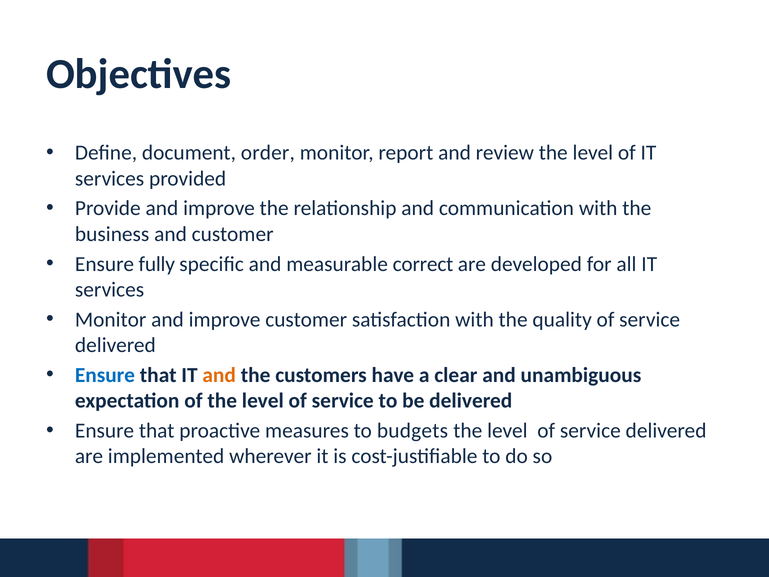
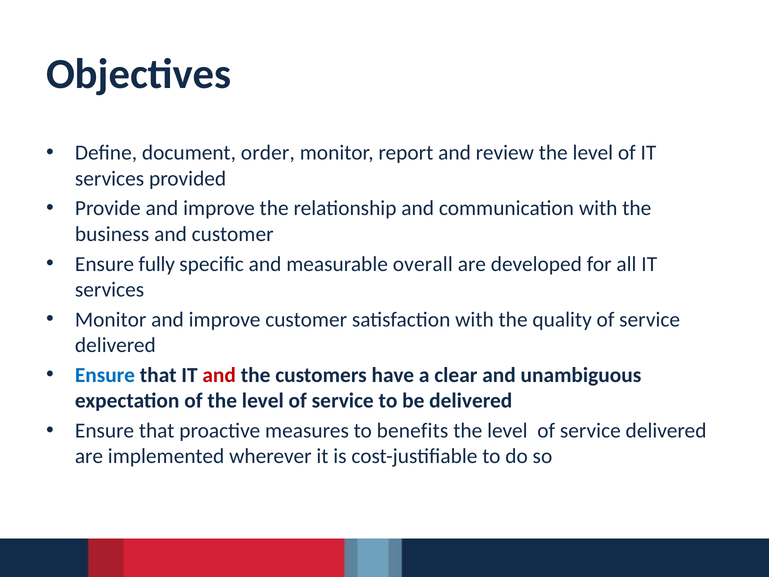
correct: correct -> overall (423, 264)
and colour: orange -> red (219, 375)
budgets: budgets -> benefits (413, 431)
